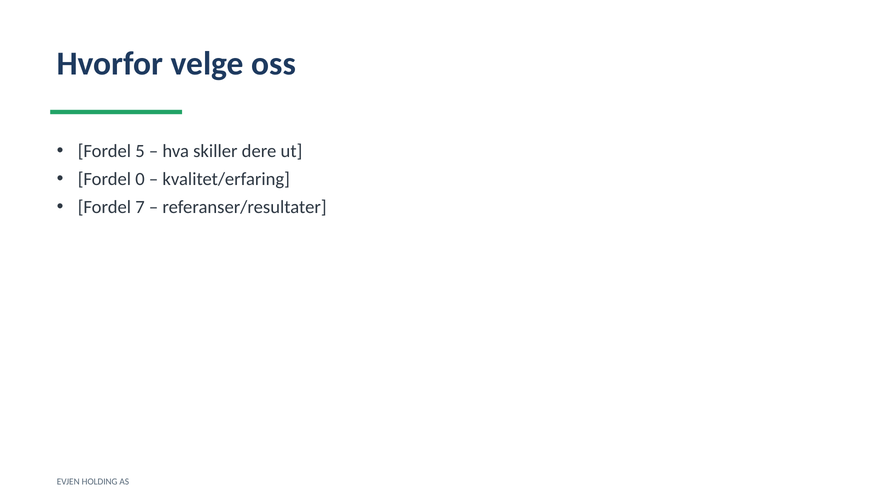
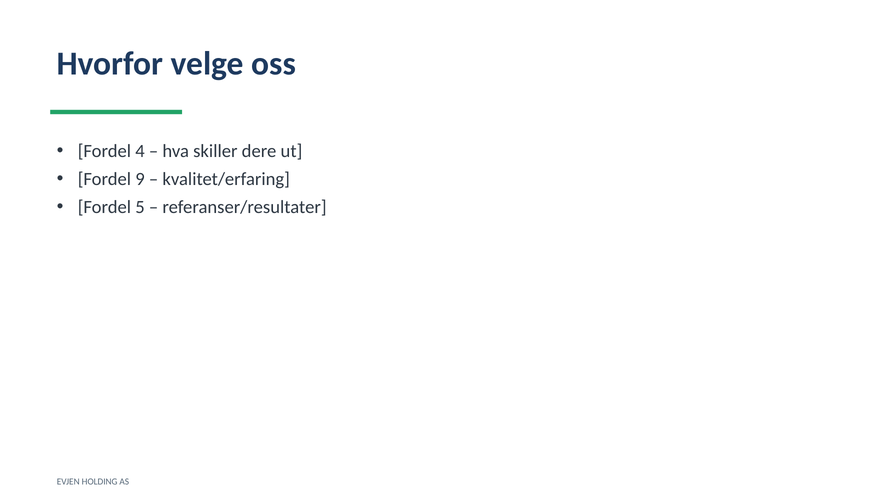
5: 5 -> 4 (140, 151)
0: 0 -> 9 (140, 179)
7: 7 -> 5 (140, 207)
